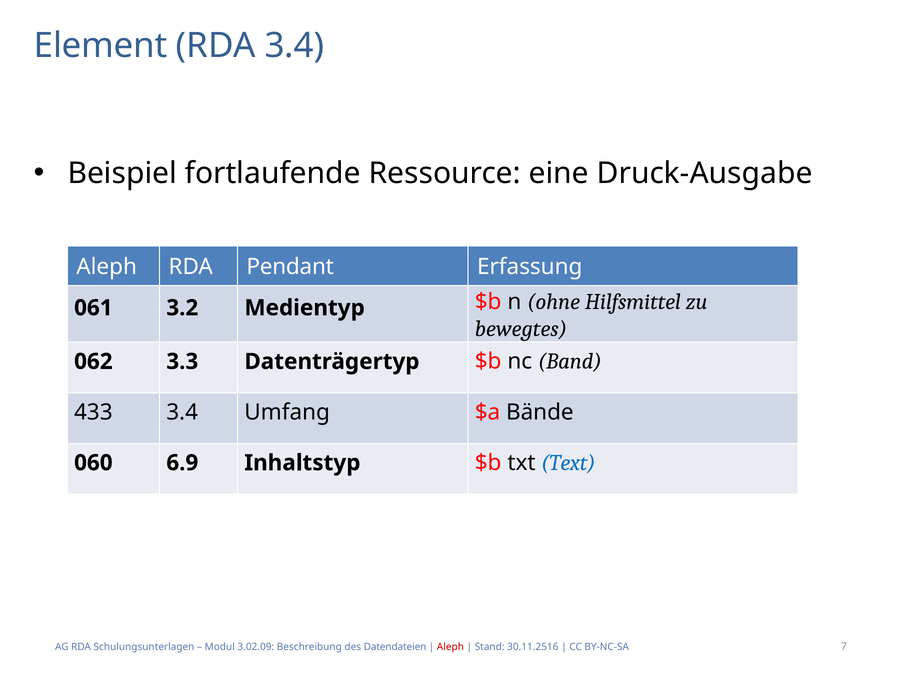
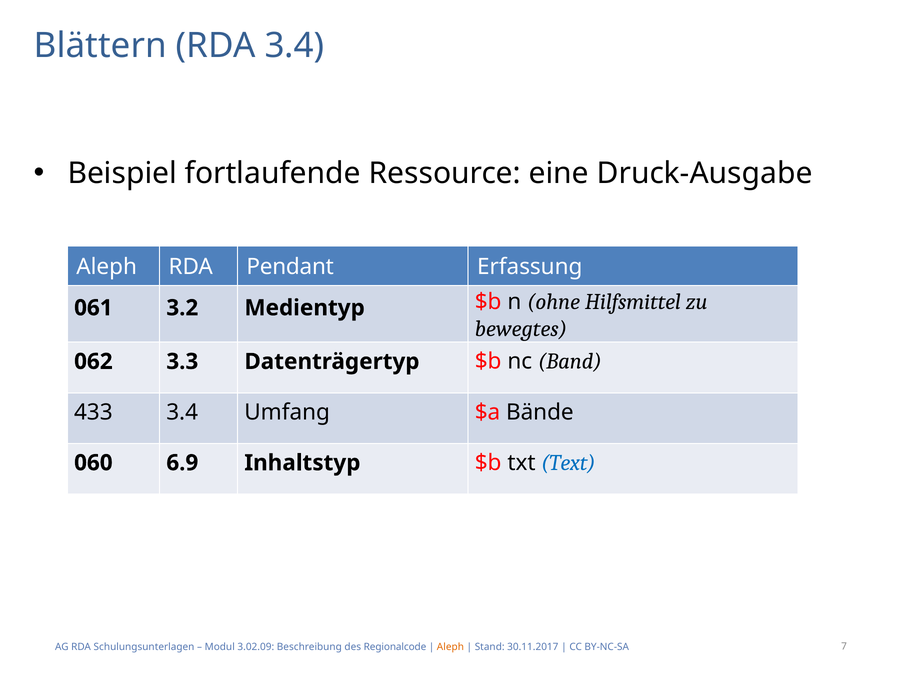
Element: Element -> Blättern (100, 46)
Datendateien: Datendateien -> Regionalcode (395, 647)
Aleph colour: red -> orange (450, 647)
30.11.2516: 30.11.2516 -> 30.11.2017 (533, 647)
